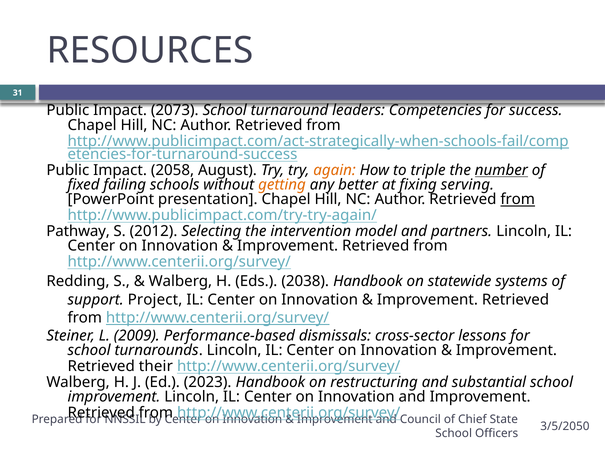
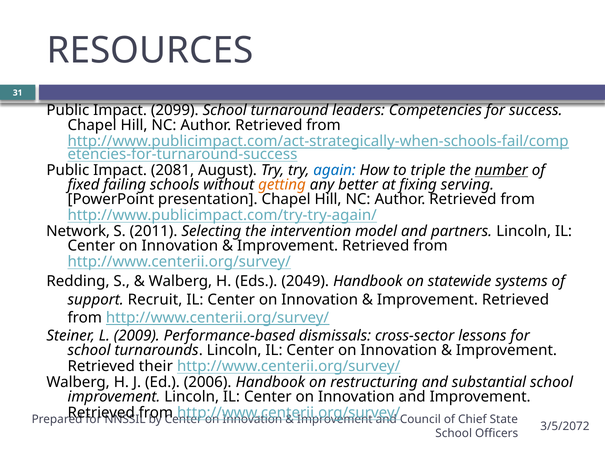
2073: 2073 -> 2099 (175, 110)
2058: 2058 -> 2081 (172, 170)
again colour: orange -> blue (335, 170)
from underline: present -> none (518, 199)
Pathway: Pathway -> Network (78, 231)
2012: 2012 -> 2011 (154, 231)
2038: 2038 -> 2049 (305, 281)
Project: Project -> Recruit (155, 299)
2023: 2023 -> 2006 (208, 382)
3/5/2050: 3/5/2050 -> 3/5/2072 (565, 426)
